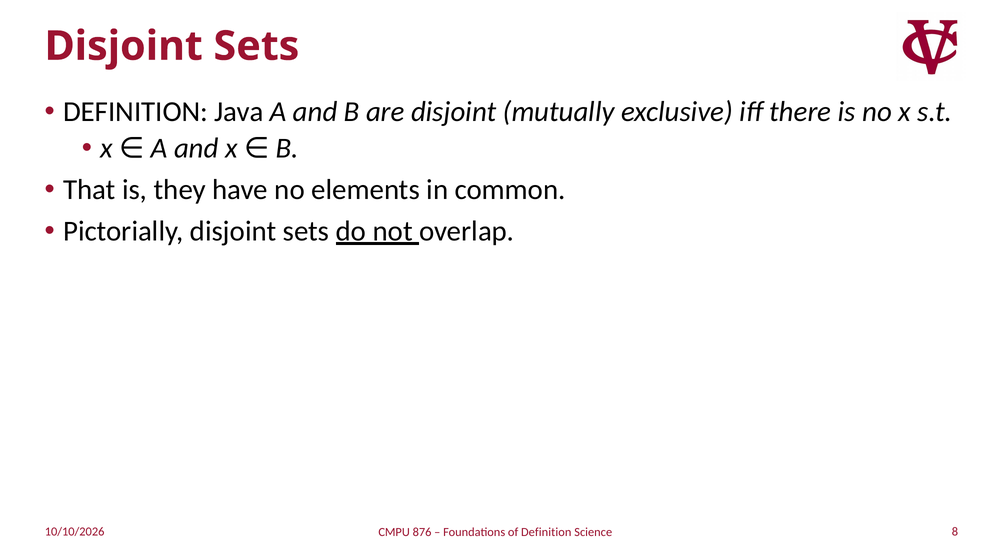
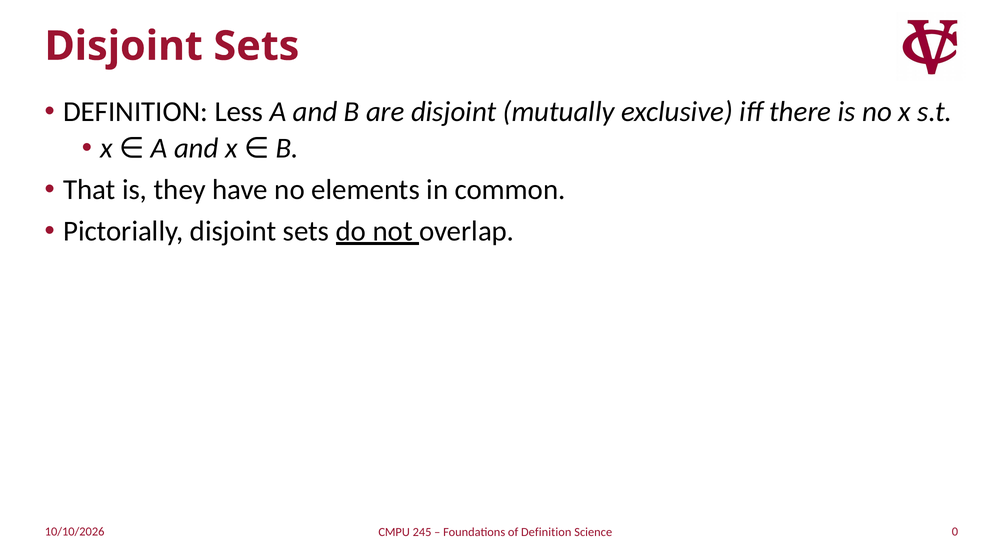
Java: Java -> Less (239, 112)
8: 8 -> 0 (955, 532)
876: 876 -> 245 (422, 532)
